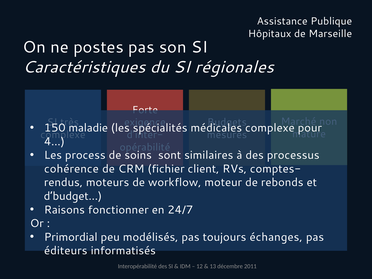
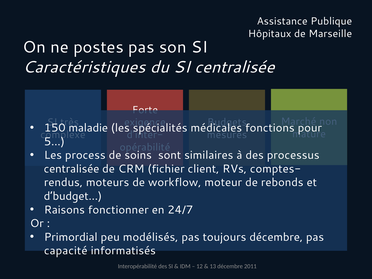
SI régionales: régionales -> centralisée (235, 67)
complexe: complexe -> fonctions (270, 128)
4…: 4… -> 5… (54, 142)
cohérence: cohérence -> centralisée (72, 169)
toujours échanges: échanges -> décembre (276, 237)
éditeurs: éditeurs -> capacité (66, 251)
